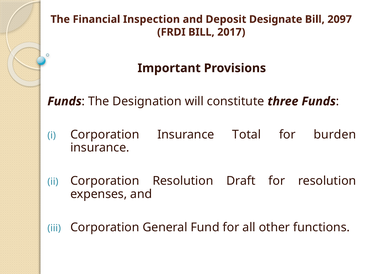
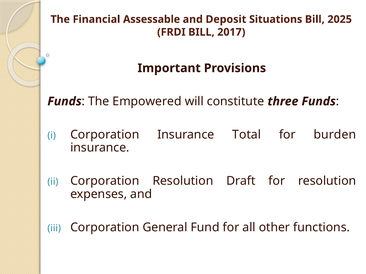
Inspection: Inspection -> Assessable (152, 19)
Designate: Designate -> Situations (276, 19)
2097: 2097 -> 2025 (340, 19)
Designation: Designation -> Empowered (147, 102)
